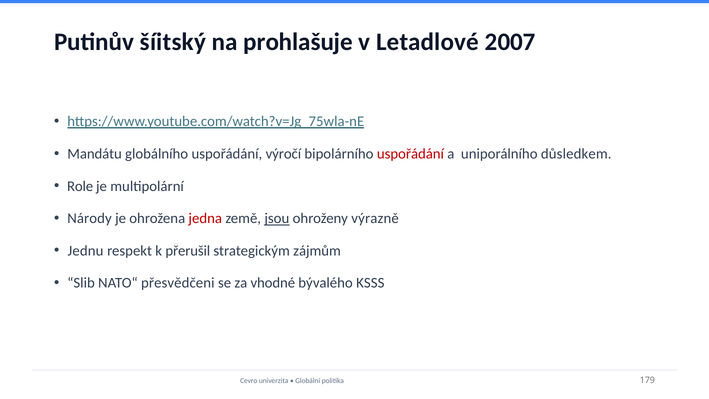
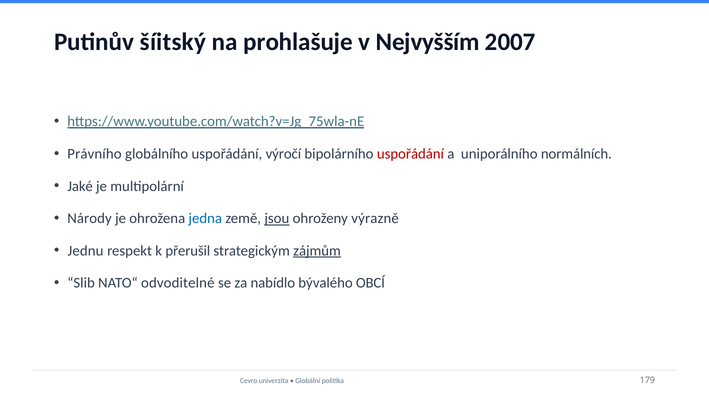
Letadlové: Letadlové -> Nejvyšším (428, 42)
Mandátu: Mandátu -> Právního (94, 154)
důsledkem: důsledkem -> normálních (576, 154)
Role: Role -> Jaké (80, 186)
jedna colour: red -> blue (205, 218)
zájmům underline: none -> present (317, 251)
přesvědčeni: přesvědčeni -> odvoditelné (178, 283)
vhodné: vhodné -> nabídlo (273, 283)
KSSS: KSSS -> OBCÍ (370, 283)
